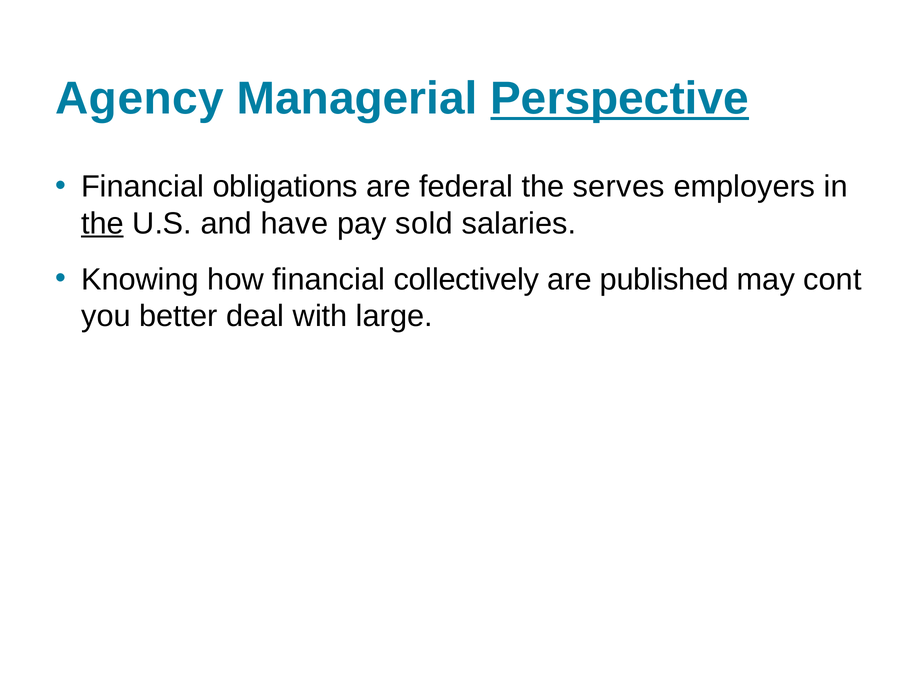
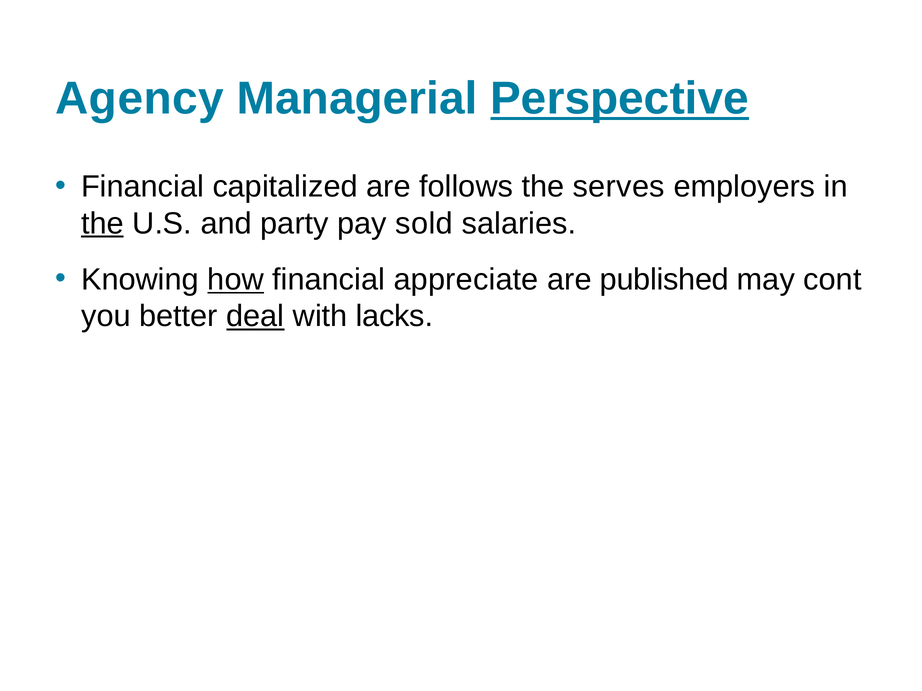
obligations: obligations -> capitalized (285, 187)
federal: federal -> follows (466, 187)
have: have -> party (294, 224)
how underline: none -> present (236, 280)
collectively: collectively -> appreciate (466, 280)
deal underline: none -> present (255, 317)
large: large -> lacks (394, 317)
